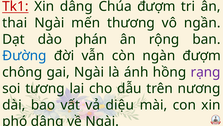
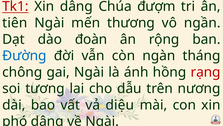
thai: thai -> tiên (15, 23)
phán: phán -> đoàn (91, 39)
ngàn đượm: đượm -> tháng (202, 55)
rạng colour: purple -> red (206, 72)
